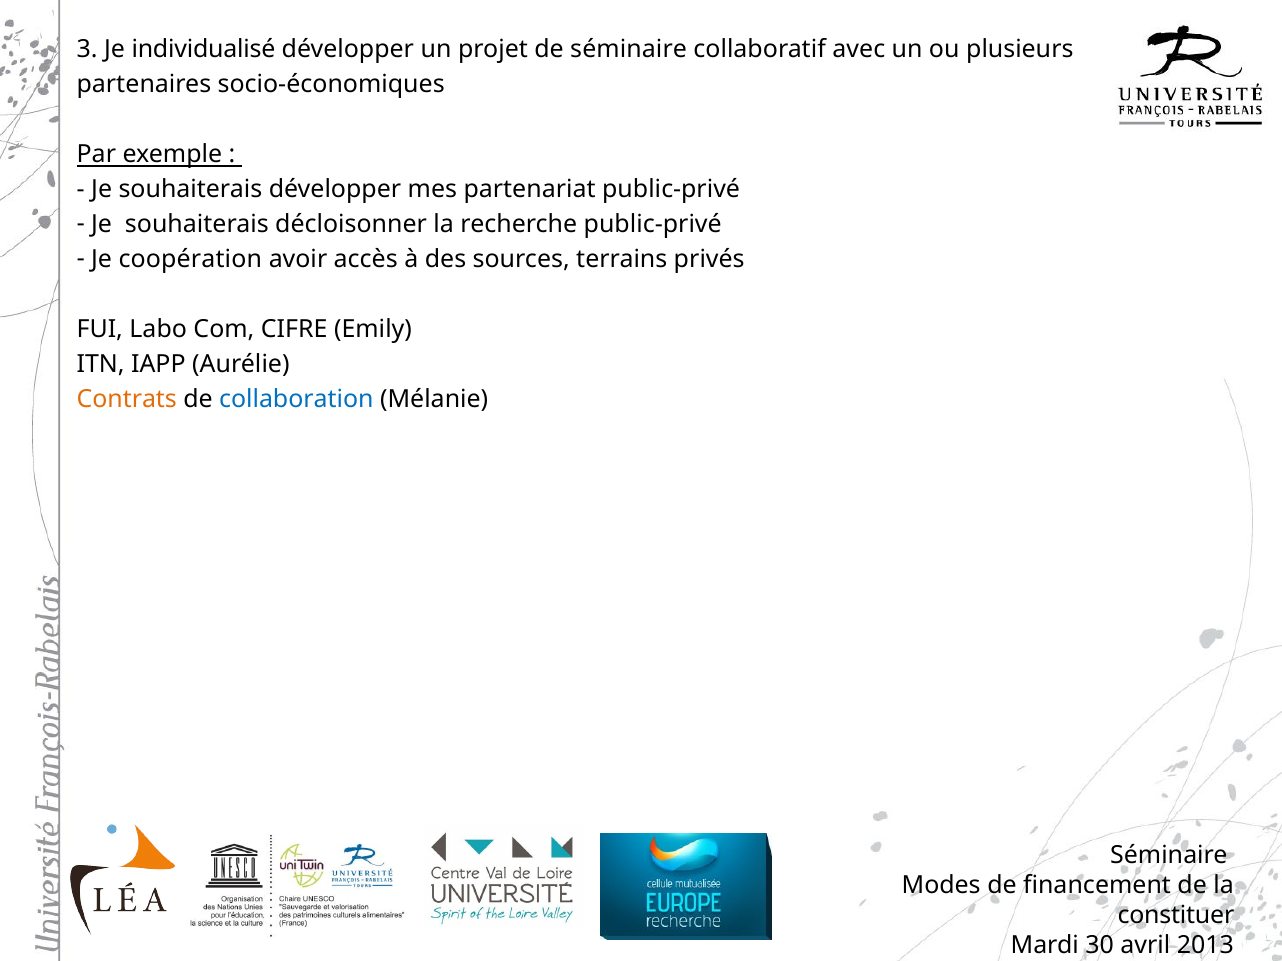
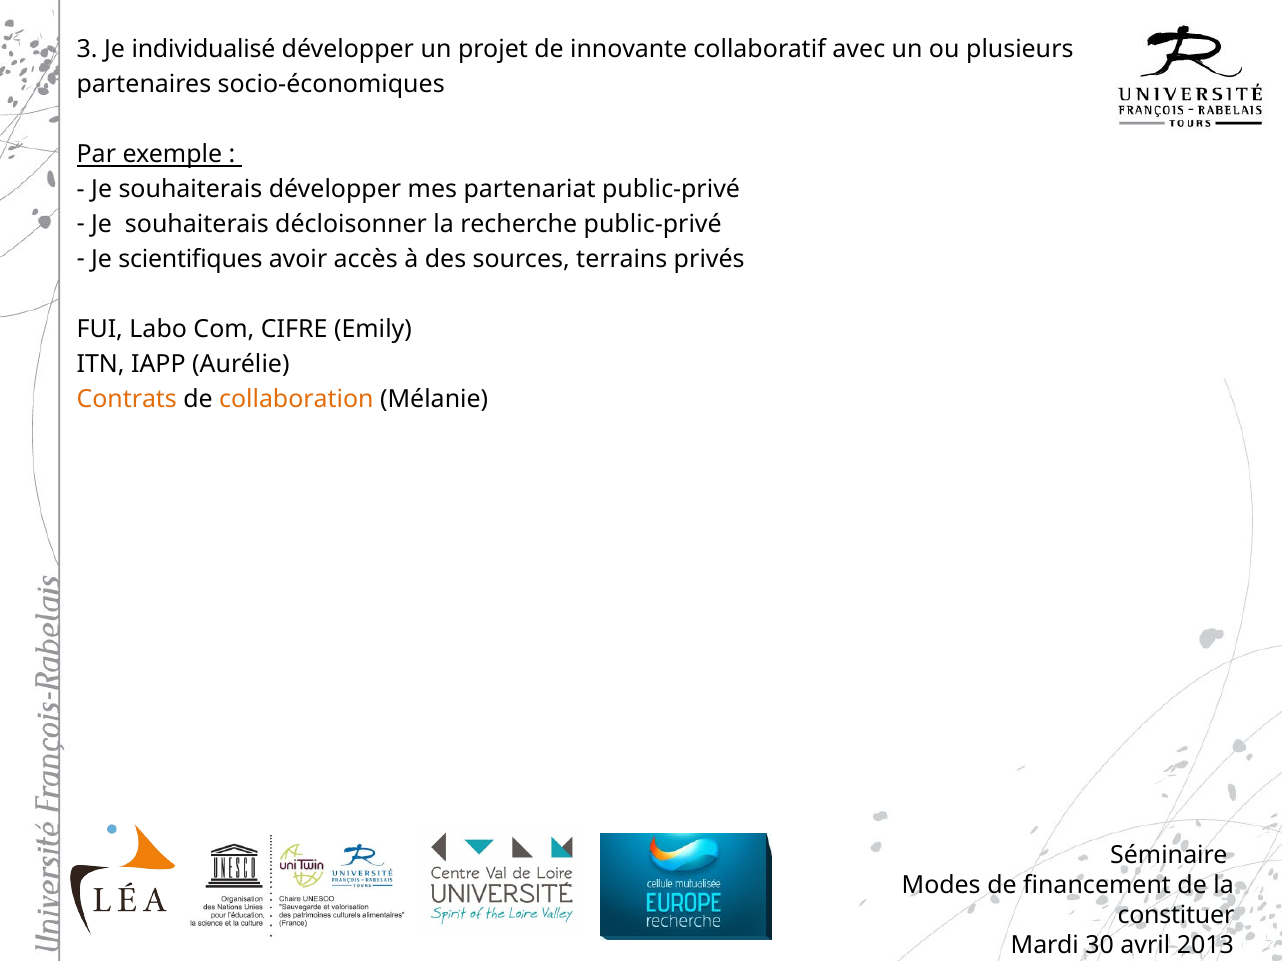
de séminaire: séminaire -> innovante (629, 50)
coopération: coopération -> scientifiques (190, 259)
collaboration colour: blue -> orange (296, 399)
